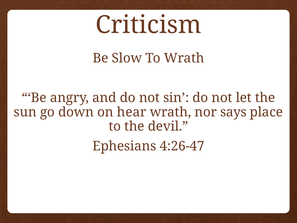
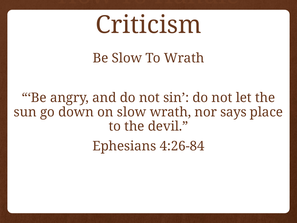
on hear: hear -> slow (132, 112)
4:26-47: 4:26-47 -> 4:26-84 (182, 146)
